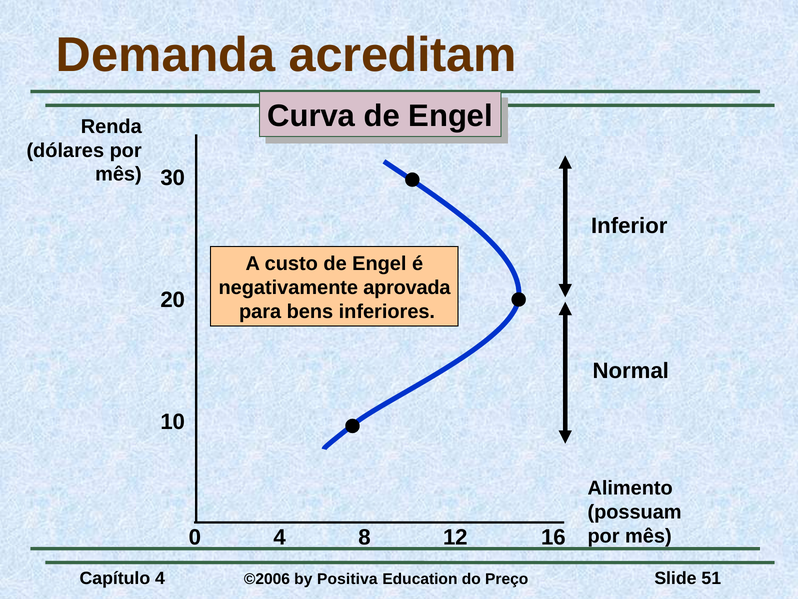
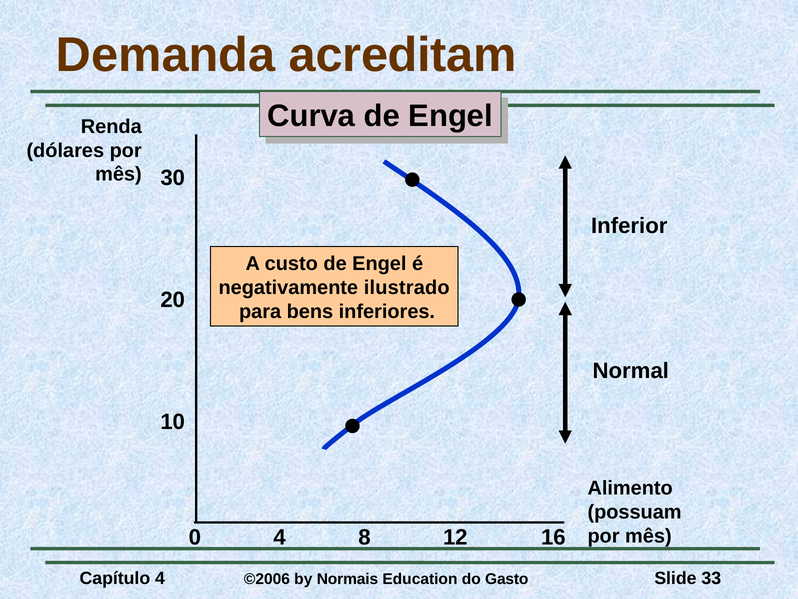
aprovada: aprovada -> ilustrado (407, 287)
Positiva: Positiva -> Normais (347, 579)
Preço: Preço -> Gasto (507, 579)
51: 51 -> 33 (711, 578)
